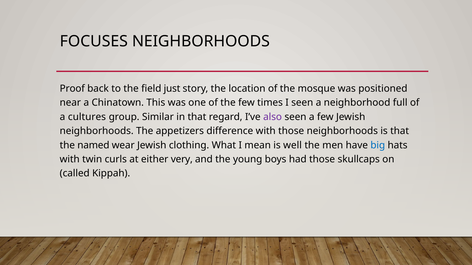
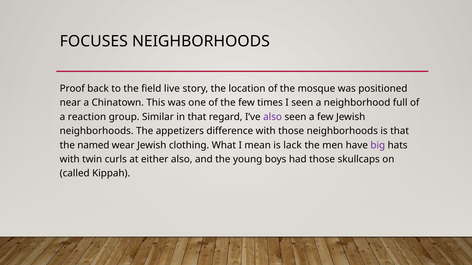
just: just -> live (172, 89)
cultures: cultures -> reaction (87, 117)
well: well -> lack (293, 145)
big colour: blue -> purple (378, 145)
either very: very -> also (182, 160)
